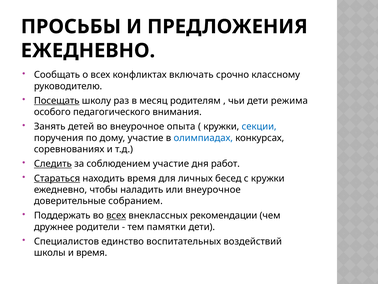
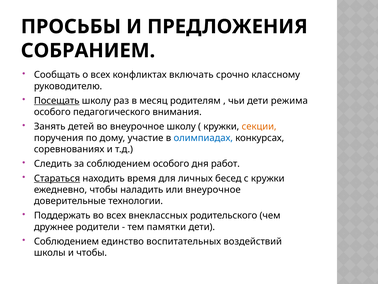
ЕЖЕДНЕВНО: ЕЖЕДНЕВНО -> СОБРАНИЕМ (88, 51)
внеурочное опыта: опыта -> школу (181, 126)
секции colour: blue -> orange (259, 126)
Следить underline: present -> none (53, 164)
соблюдением участие: участие -> особого (171, 164)
собранием: собранием -> технологии (136, 201)
всех underline: present -> none (116, 215)
рекомендации: рекомендации -> родительского (224, 215)
Специалистов: Специалистов -> Соблюдением (66, 241)
и время: время -> чтобы (92, 252)
